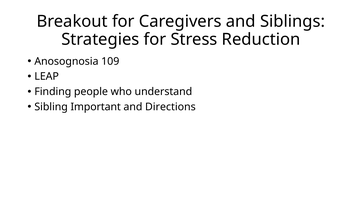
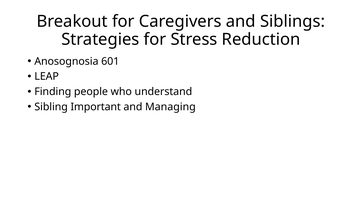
109: 109 -> 601 (110, 61)
Directions: Directions -> Managing (170, 107)
